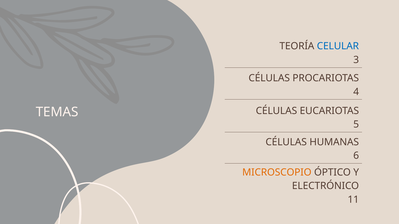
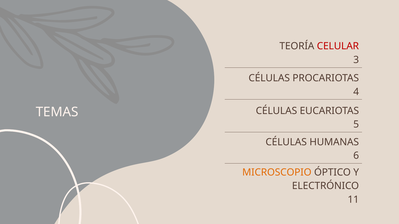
CELULAR colour: blue -> red (338, 46)
